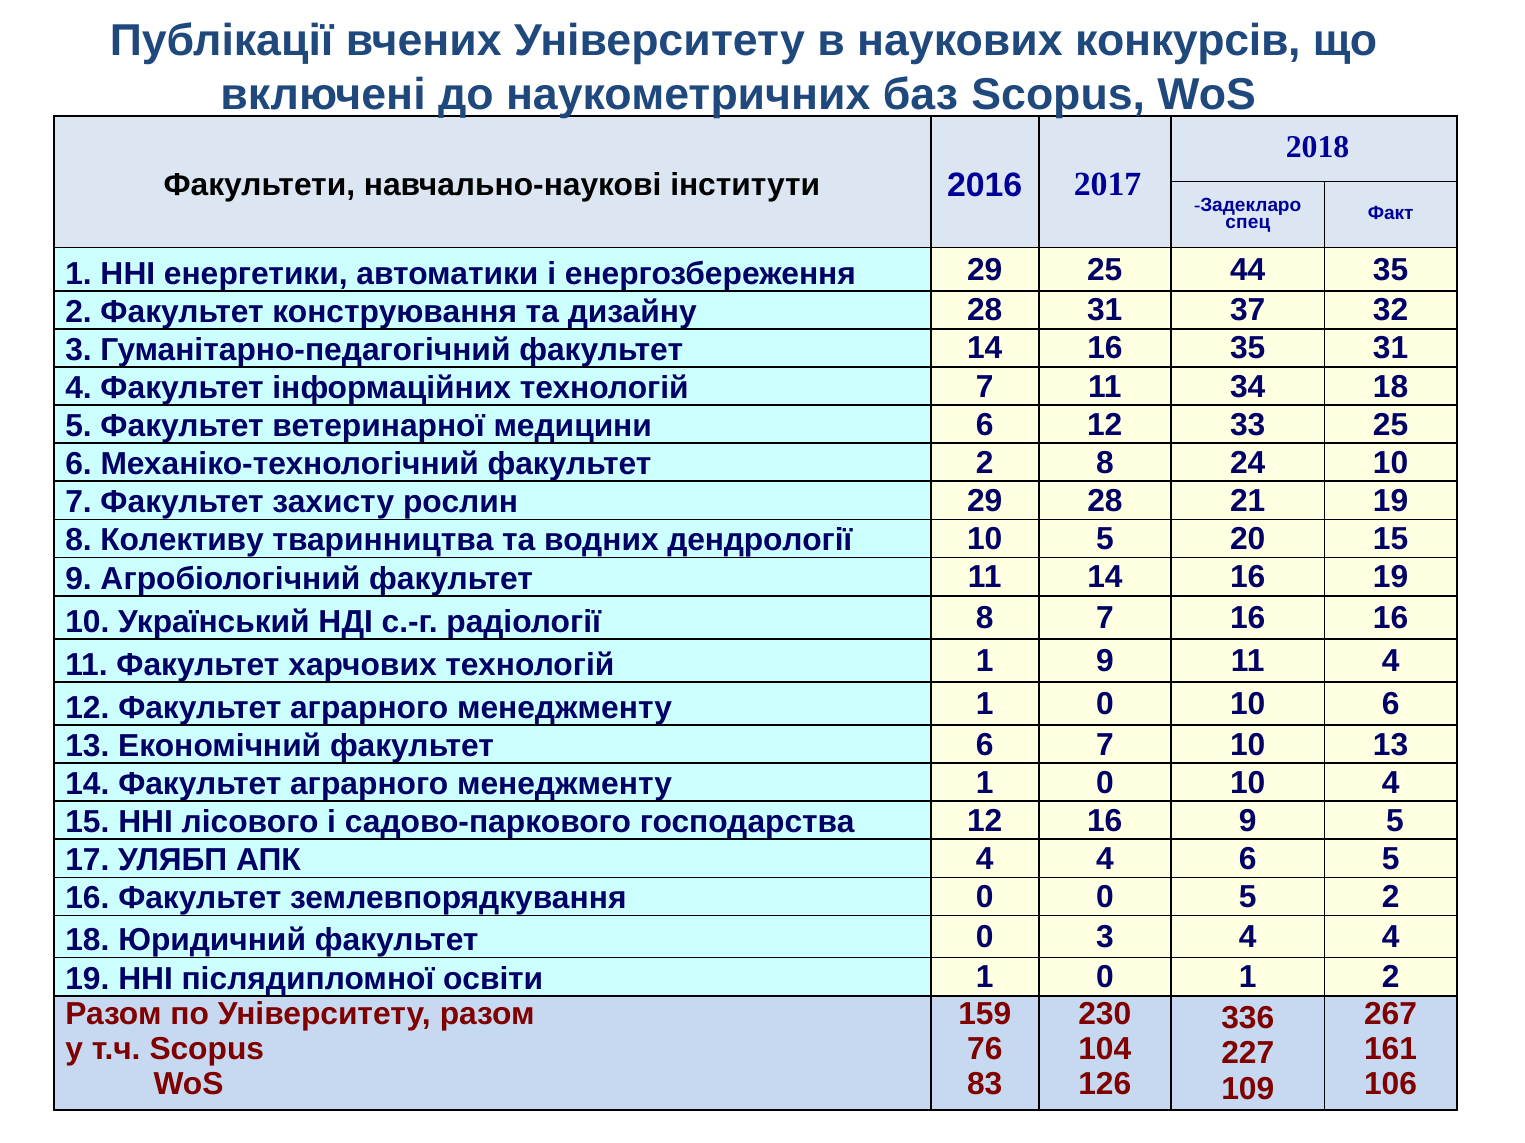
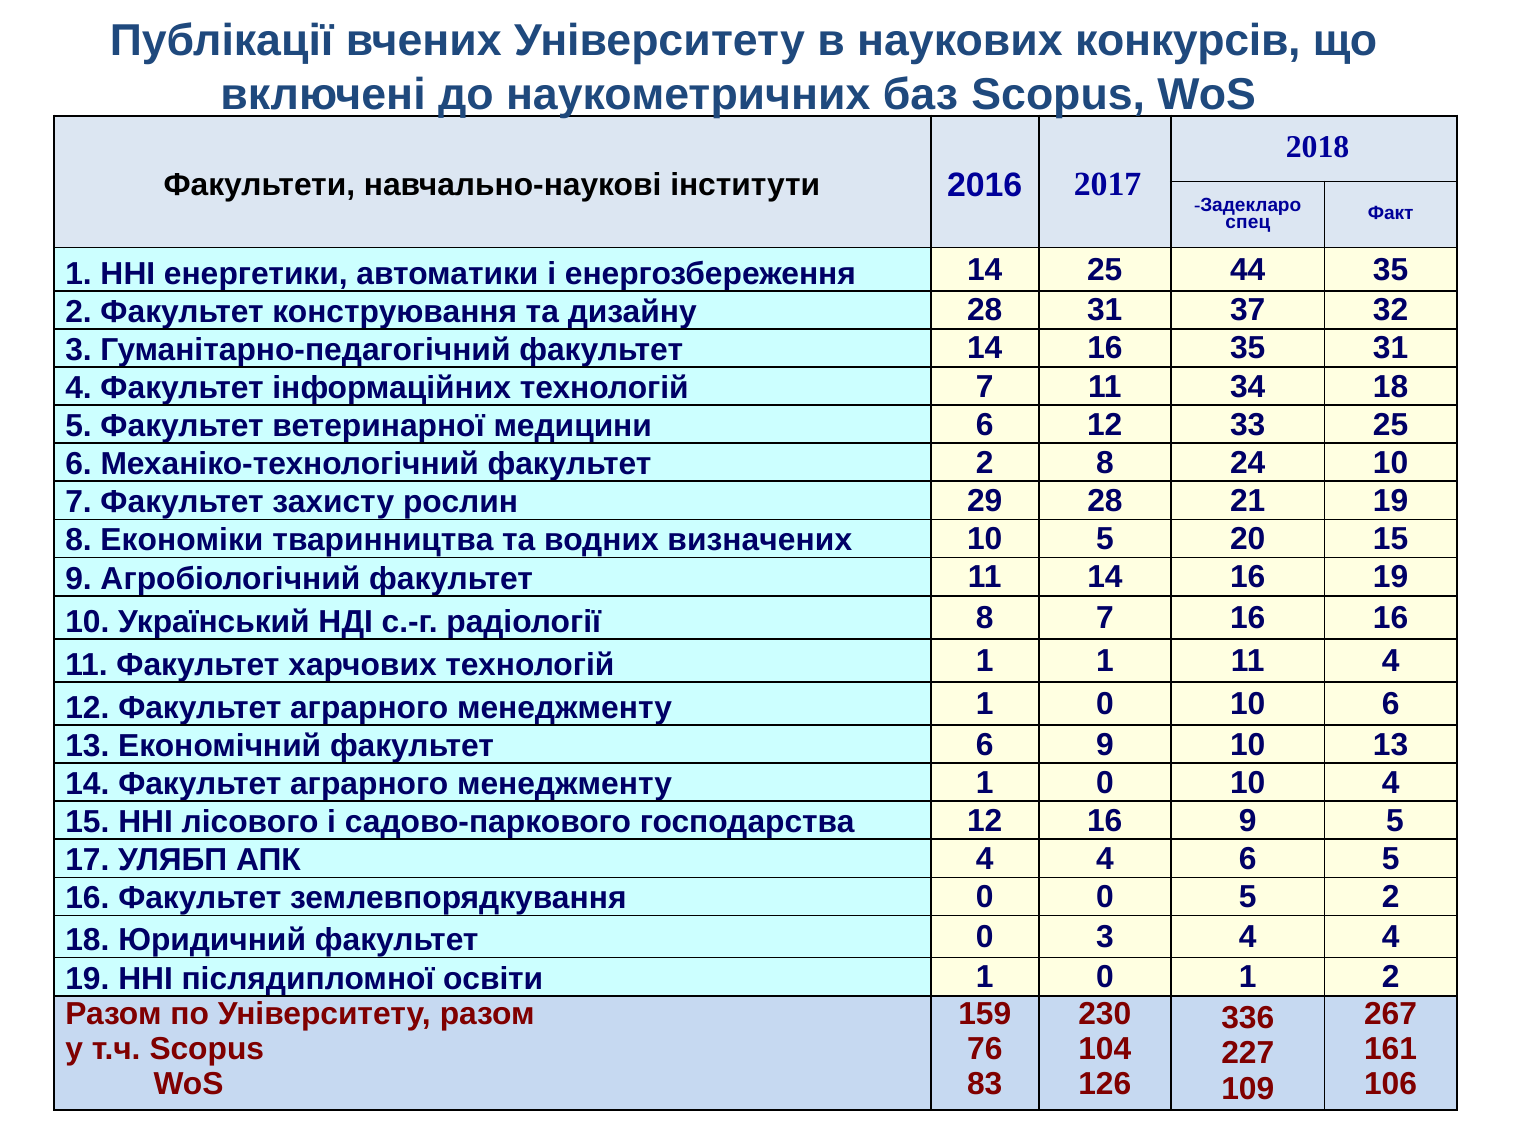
енергозбереження 29: 29 -> 14 (985, 270)
Колективу: Колективу -> Економіки (182, 541)
дендрології: дендрології -> визначених (760, 541)
1 9: 9 -> 1 (1105, 661)
6 7: 7 -> 9 (1105, 745)
